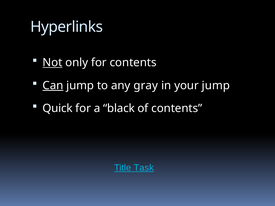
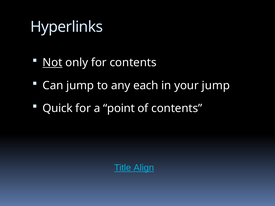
Can underline: present -> none (53, 86)
gray: gray -> each (146, 86)
black: black -> point (119, 109)
Task: Task -> Align (144, 168)
